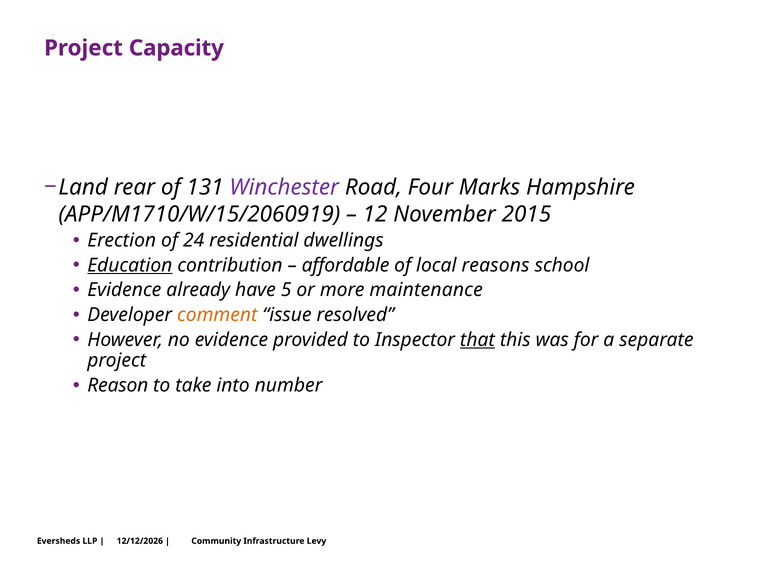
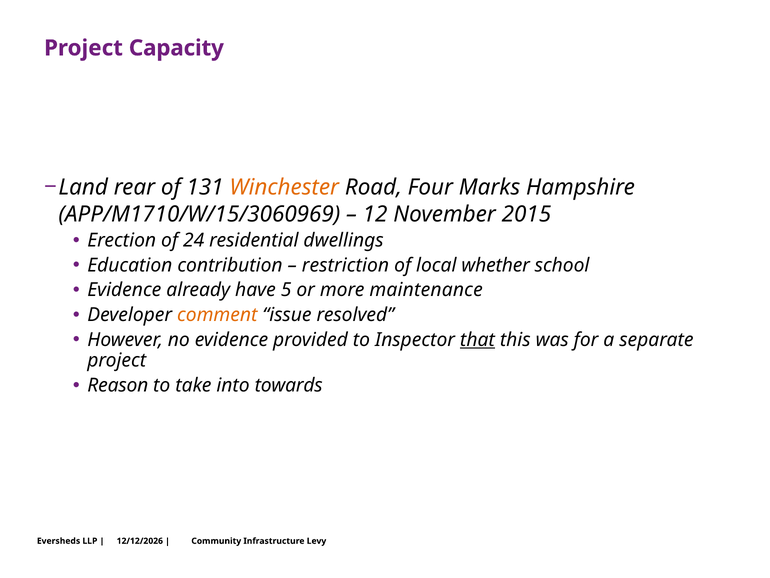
Winchester colour: purple -> orange (284, 187)
APP/M1710/W/15/2060919: APP/M1710/W/15/2060919 -> APP/M1710/W/15/3060969 (199, 214)
Education underline: present -> none (130, 265)
affordable: affordable -> restriction (345, 265)
reasons: reasons -> whether (496, 265)
number: number -> towards (289, 385)
